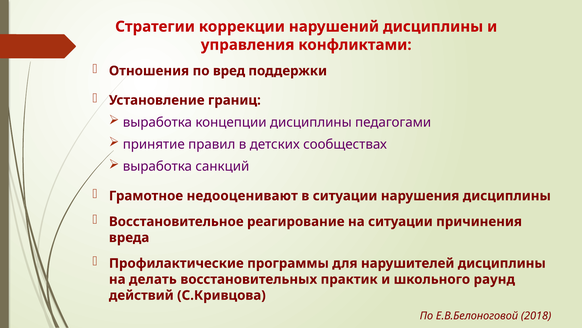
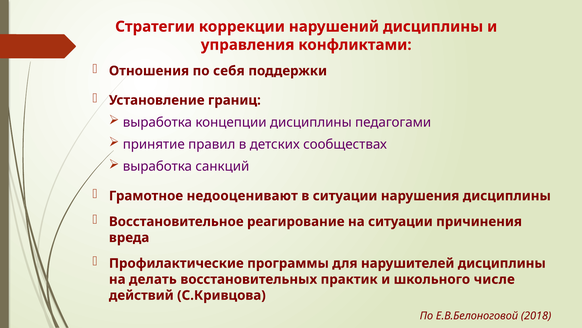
вред: вред -> себя (229, 71)
раунд: раунд -> числе (494, 279)
